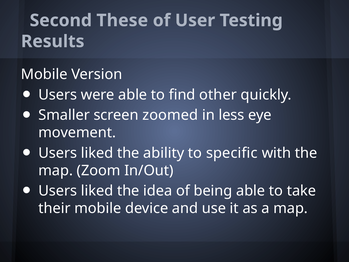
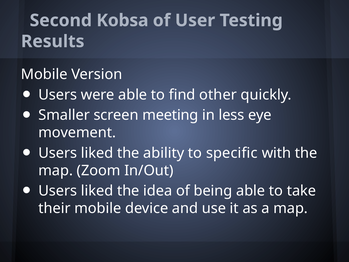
These: These -> Kobsa (122, 20)
zoomed: zoomed -> meeting (170, 115)
